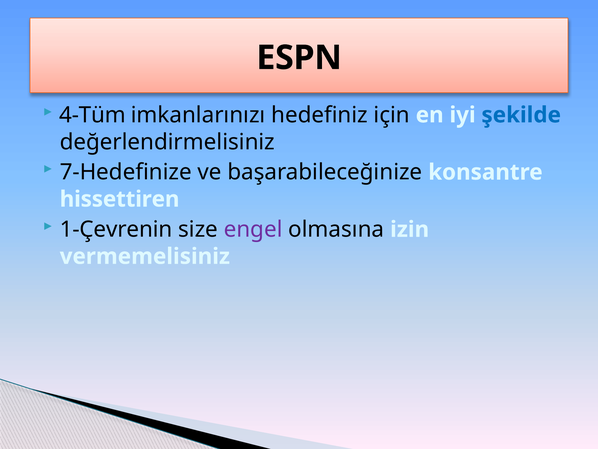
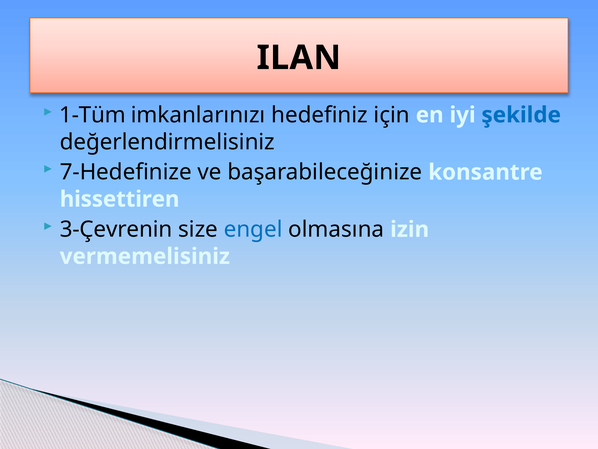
ESPN: ESPN -> ILAN (299, 58)
4-Tüm: 4-Tüm -> 1-Tüm (92, 115)
1-Çevrenin: 1-Çevrenin -> 3-Çevrenin (116, 229)
engel colour: purple -> blue (253, 229)
